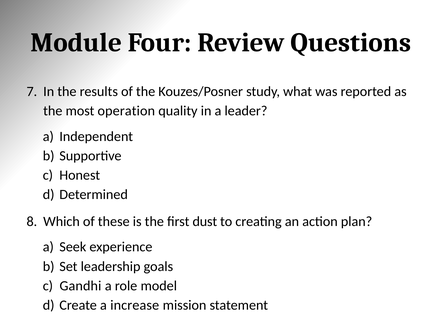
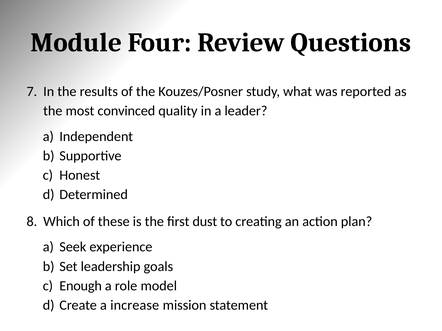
operation: operation -> convinced (126, 111)
Gandhi: Gandhi -> Enough (81, 286)
